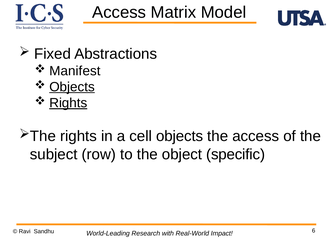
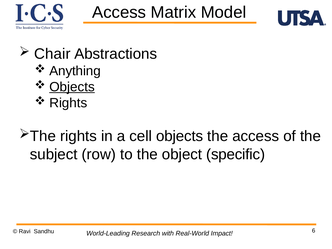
Fixed: Fixed -> Chair (52, 54)
Manifest: Manifest -> Anything (75, 71)
Rights underline: present -> none (68, 103)
